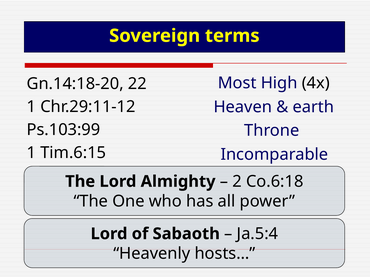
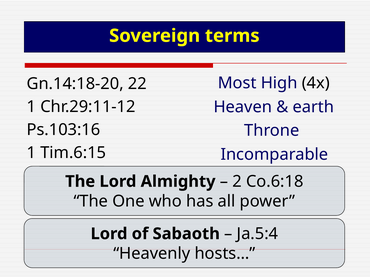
Ps.103:99: Ps.103:99 -> Ps.103:16 (63, 130)
